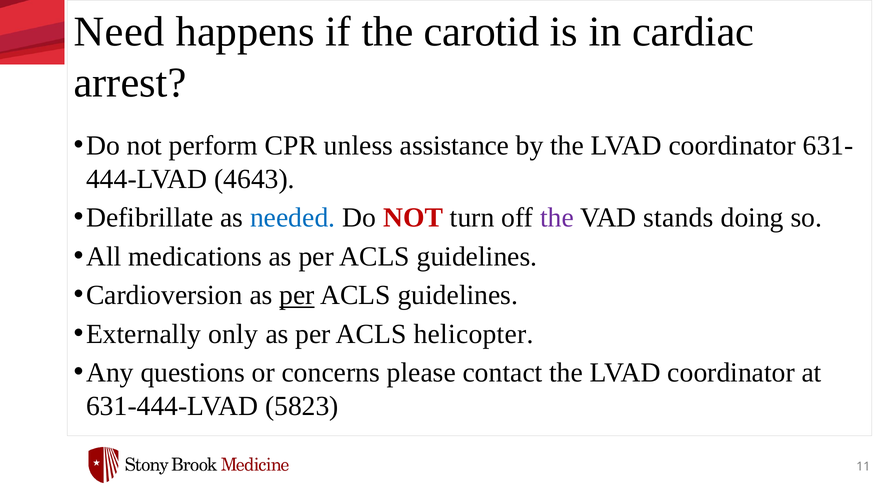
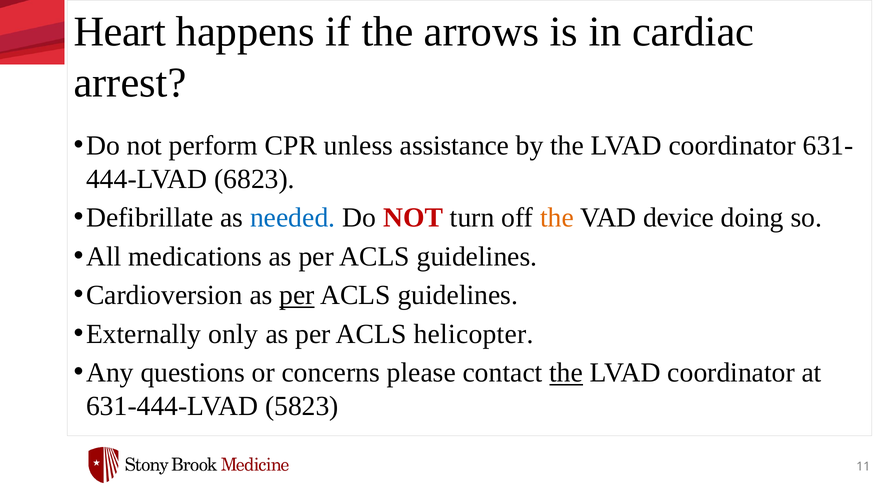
Need: Need -> Heart (120, 32)
carotid: carotid -> arrows (482, 32)
4643: 4643 -> 6823 (255, 179)
the colour: purple -> orange (557, 218)
stands: stands -> device (679, 218)
the underline: none -> present (566, 373)
